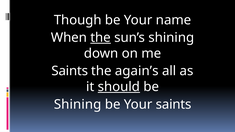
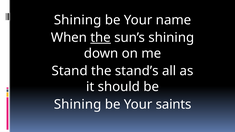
Though: Though -> Shining (78, 20)
Saints: Saints -> Stand (70, 71)
again’s: again’s -> stand’s (137, 71)
should underline: present -> none (119, 87)
